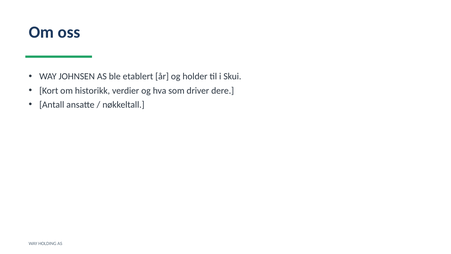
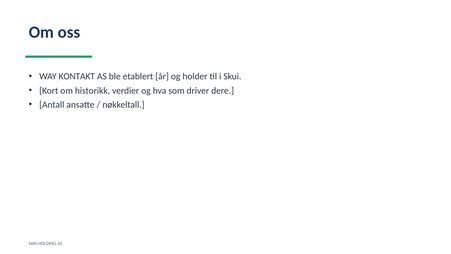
JOHNSEN: JOHNSEN -> KONTAKT (77, 76)
